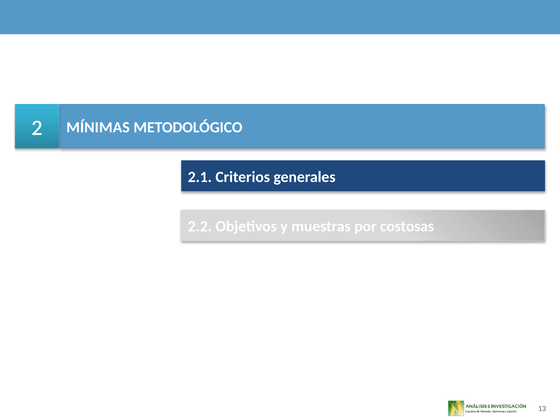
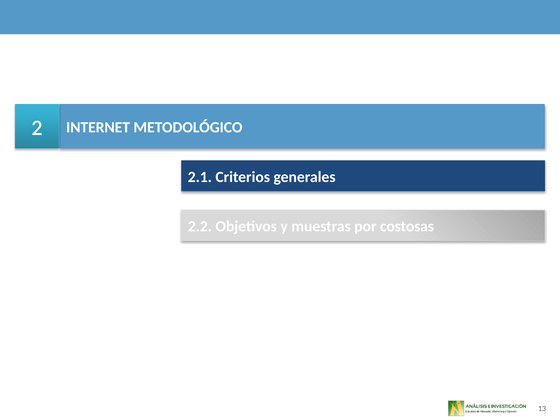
MÍNIMAS: MÍNIMAS -> INTERNET (98, 127)
